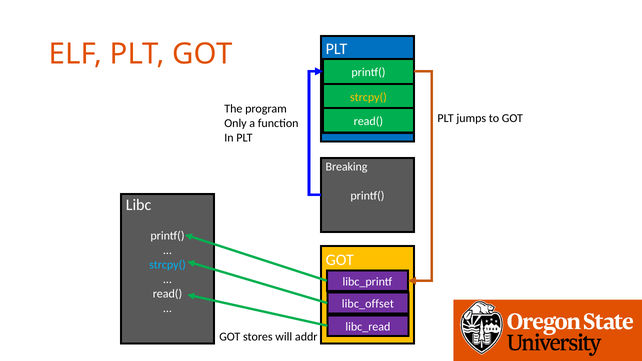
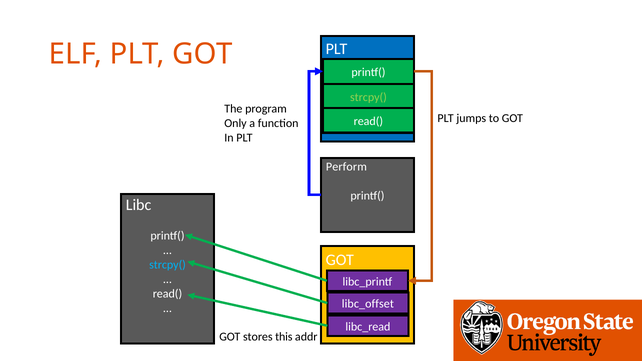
strcpy( colour: yellow -> light green (368, 97)
Breaking: Breaking -> Perform (346, 167)
will: will -> this (284, 337)
